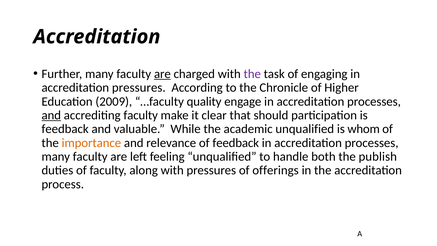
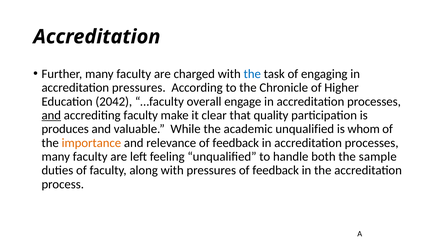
are underline: present -> none (162, 74)
the colour: purple -> blue (252, 74)
2009: 2009 -> 2042 (114, 101)
quality: quality -> overall (204, 101)
should: should -> quality (271, 115)
feedback: feedback -> produces (65, 129)
publish: publish -> sample (378, 156)
pressures of offerings: offerings -> feedback (276, 170)
